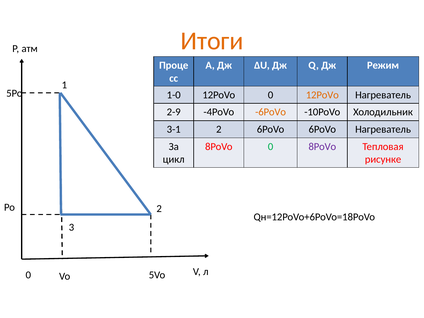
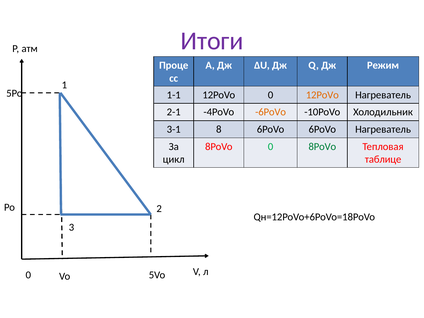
Итоги colour: orange -> purple (212, 41)
1-0: 1-0 -> 1-1 (174, 95)
2-9: 2-9 -> 2-1 (174, 112)
3-1 2: 2 -> 8 (219, 129)
8PoVo colour: purple -> green (322, 147)
рисунке: рисунке -> таблице (383, 159)
